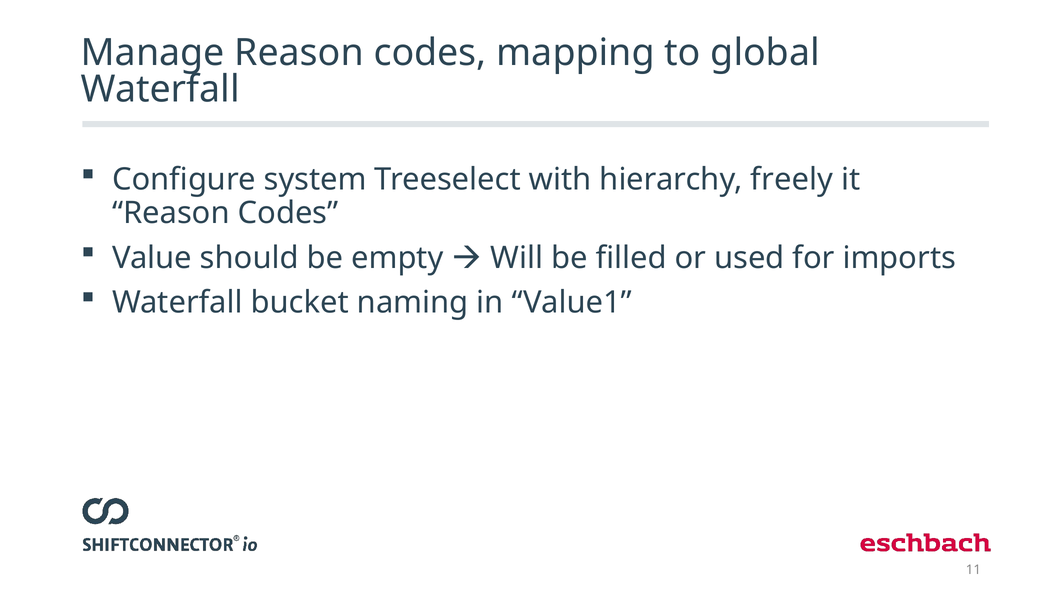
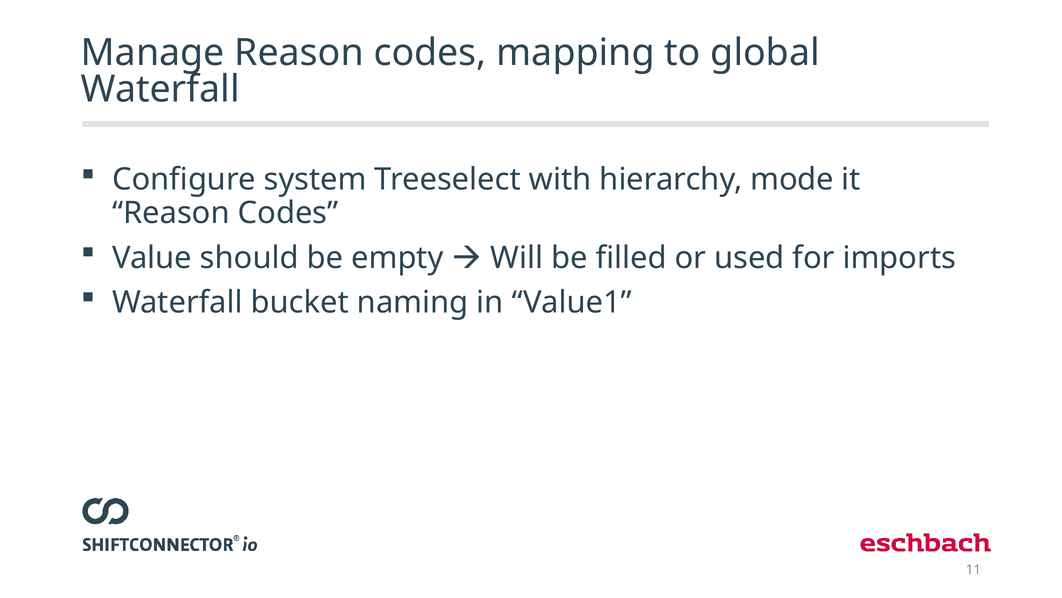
freely: freely -> mode (792, 180)
